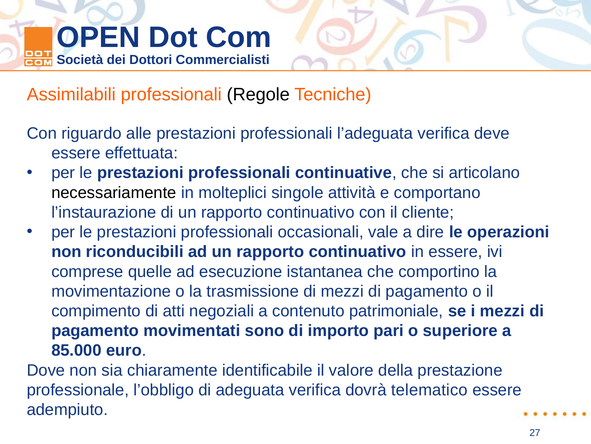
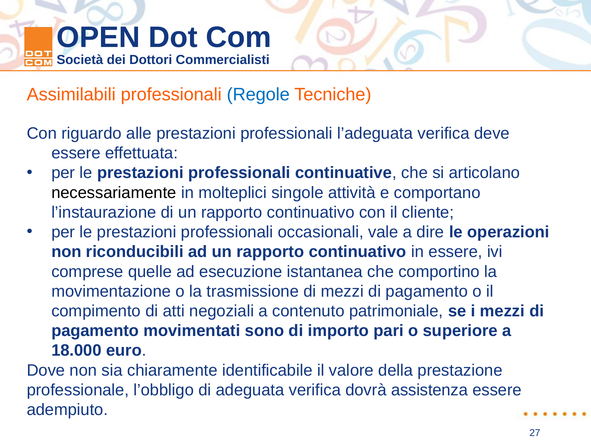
Regole colour: black -> blue (258, 95)
85.000: 85.000 -> 18.000 (76, 350)
telematico: telematico -> assistenza (430, 389)
